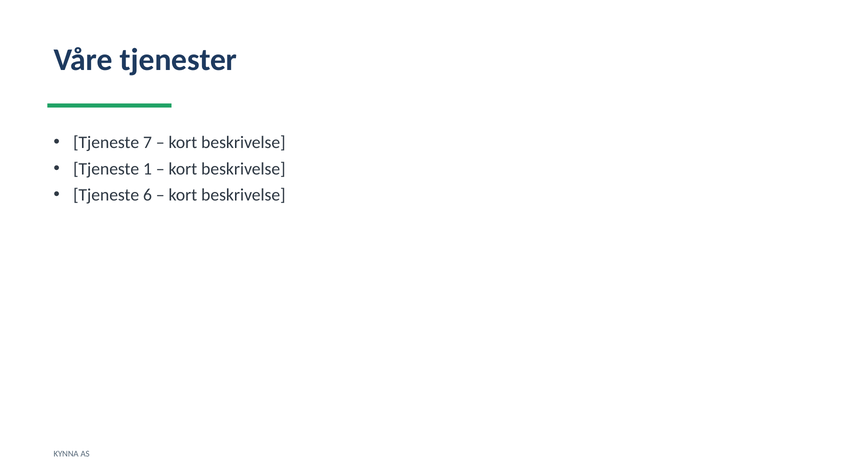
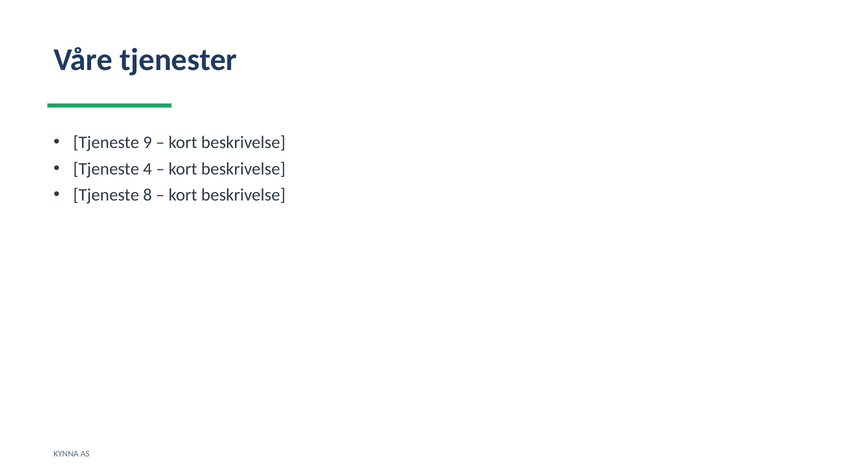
7: 7 -> 9 (147, 142)
1: 1 -> 4 (147, 169)
6: 6 -> 8 (147, 195)
